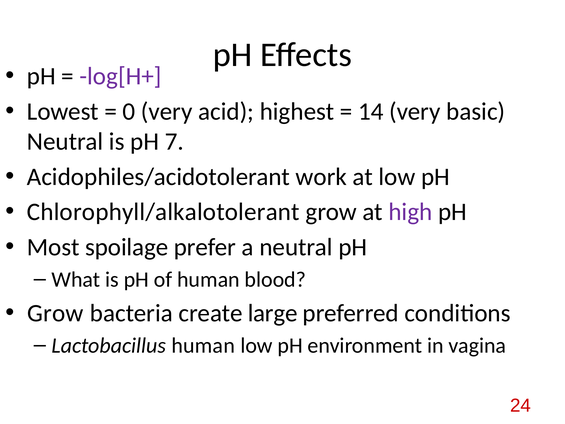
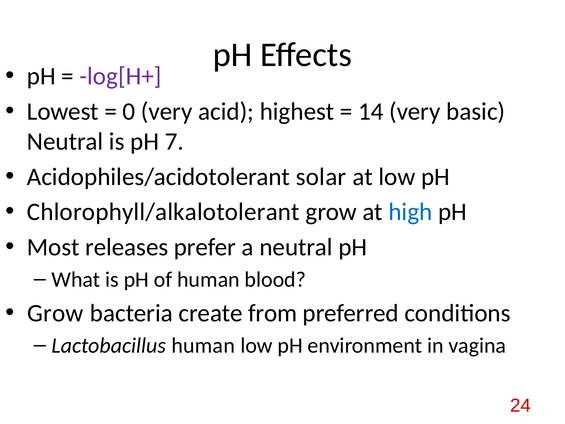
work: work -> solar (321, 177)
high colour: purple -> blue (410, 212)
spoilage: spoilage -> releases (127, 247)
large: large -> from (273, 313)
